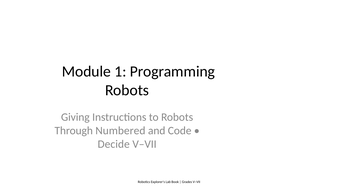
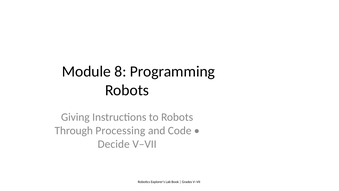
1: 1 -> 8 (120, 71)
Numbered: Numbered -> Processing (120, 130)
